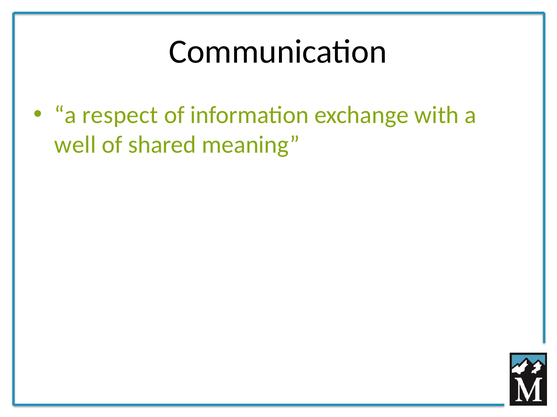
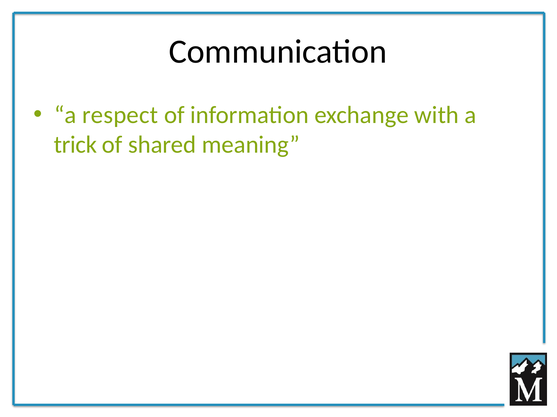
well: well -> trick (75, 145)
